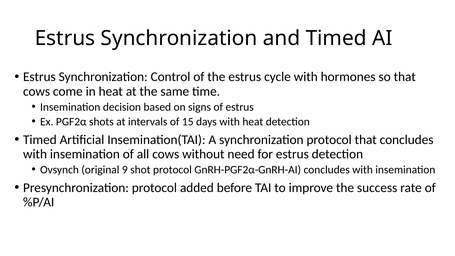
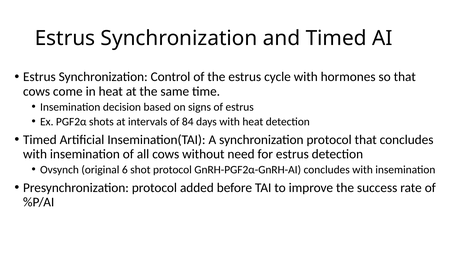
15: 15 -> 84 (188, 122)
9: 9 -> 6 (125, 170)
